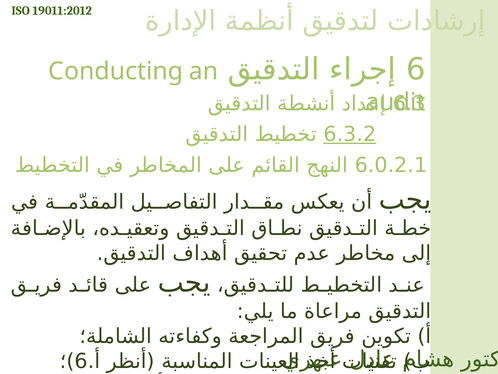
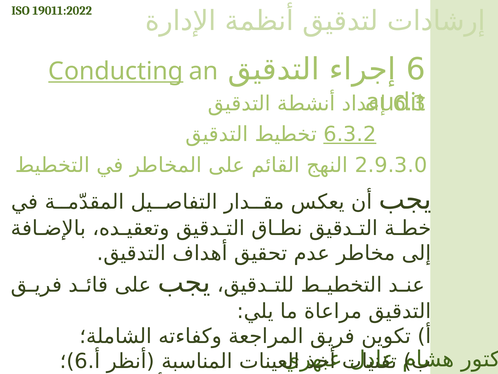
19011:2012: 19011:2012 -> 19011:2022 (62, 11)
Conducting underline: none -> present (116, 71)
6.0.2.1: 6.0.2.1 -> 2.9.3.0 (391, 165)
